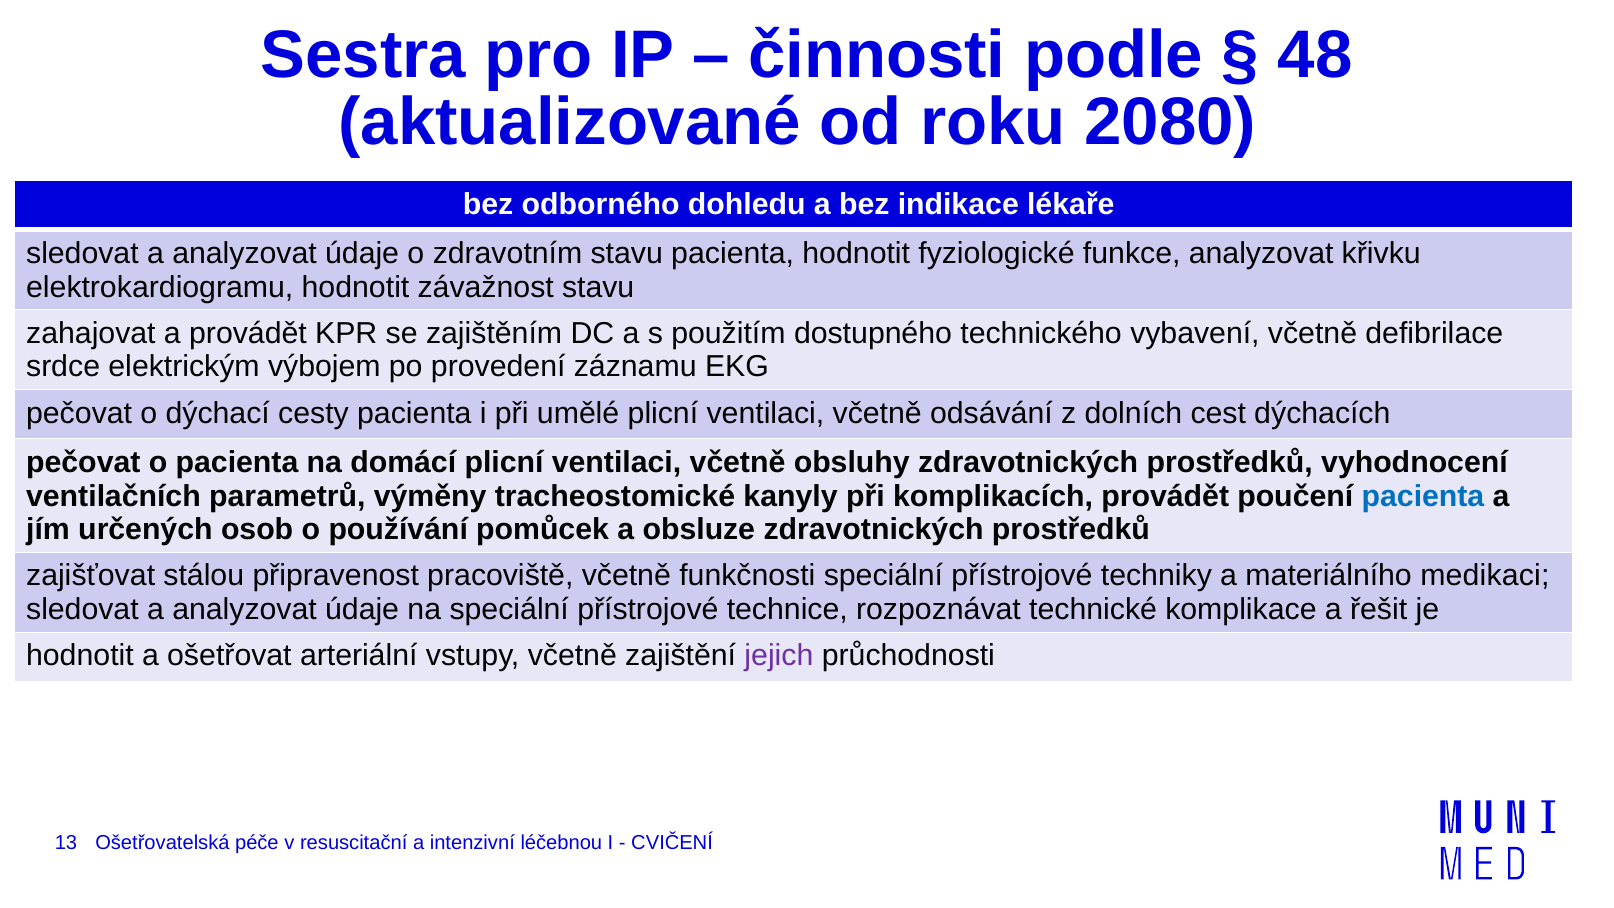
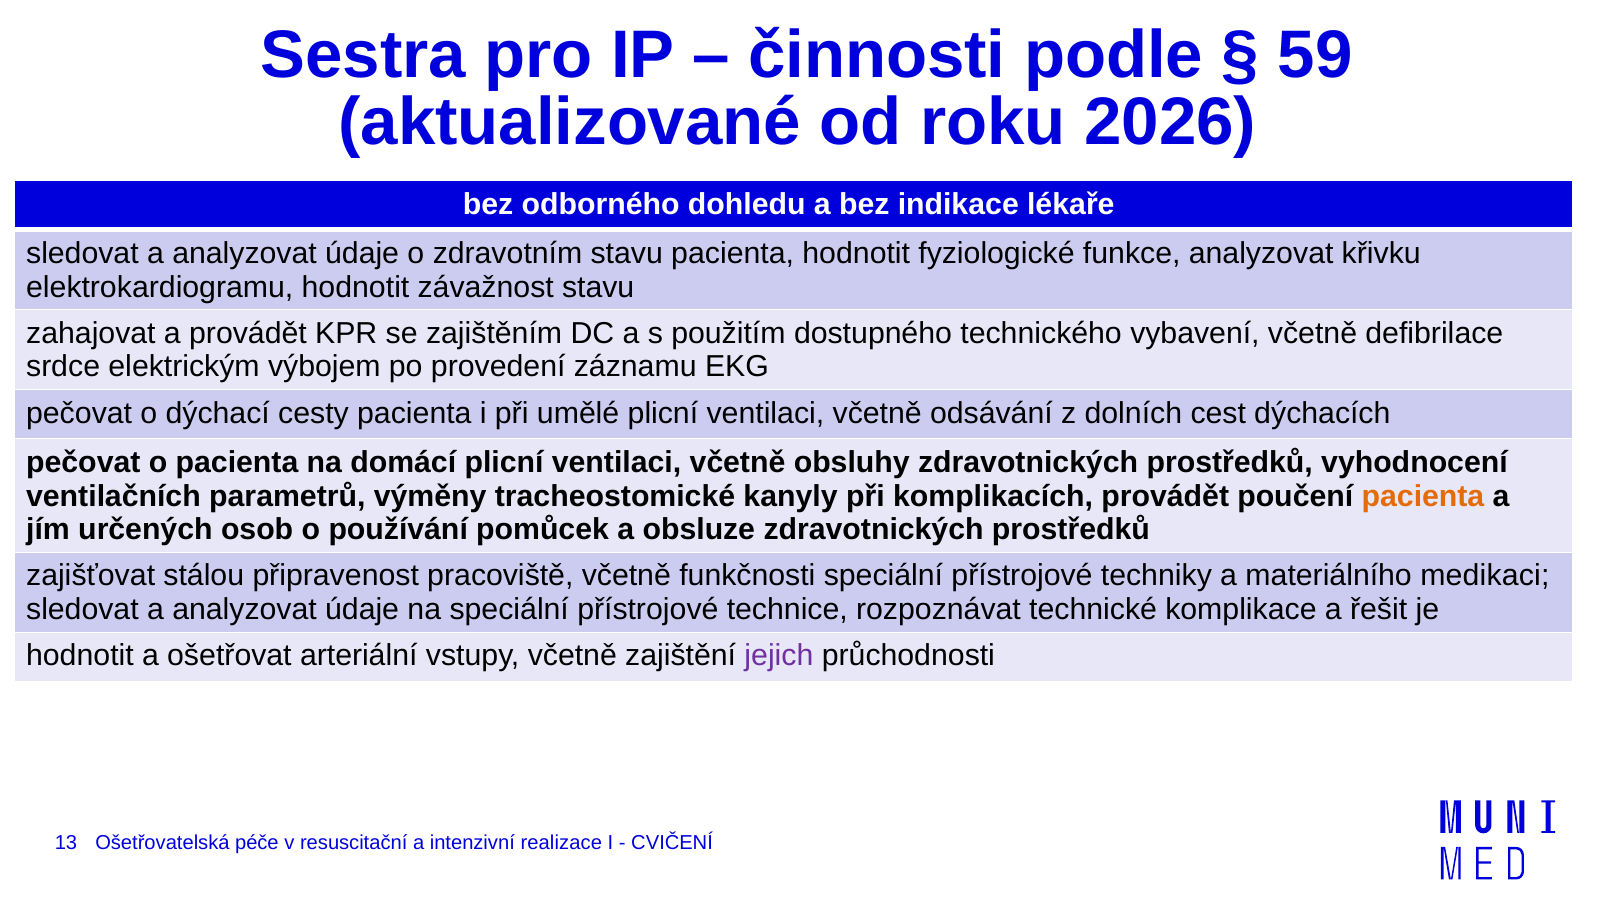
48: 48 -> 59 (1315, 55)
2080: 2080 -> 2026 (1170, 123)
pacienta colour: blue -> orange (1423, 496)
léčebnou: léčebnou -> realizace (561, 842)
